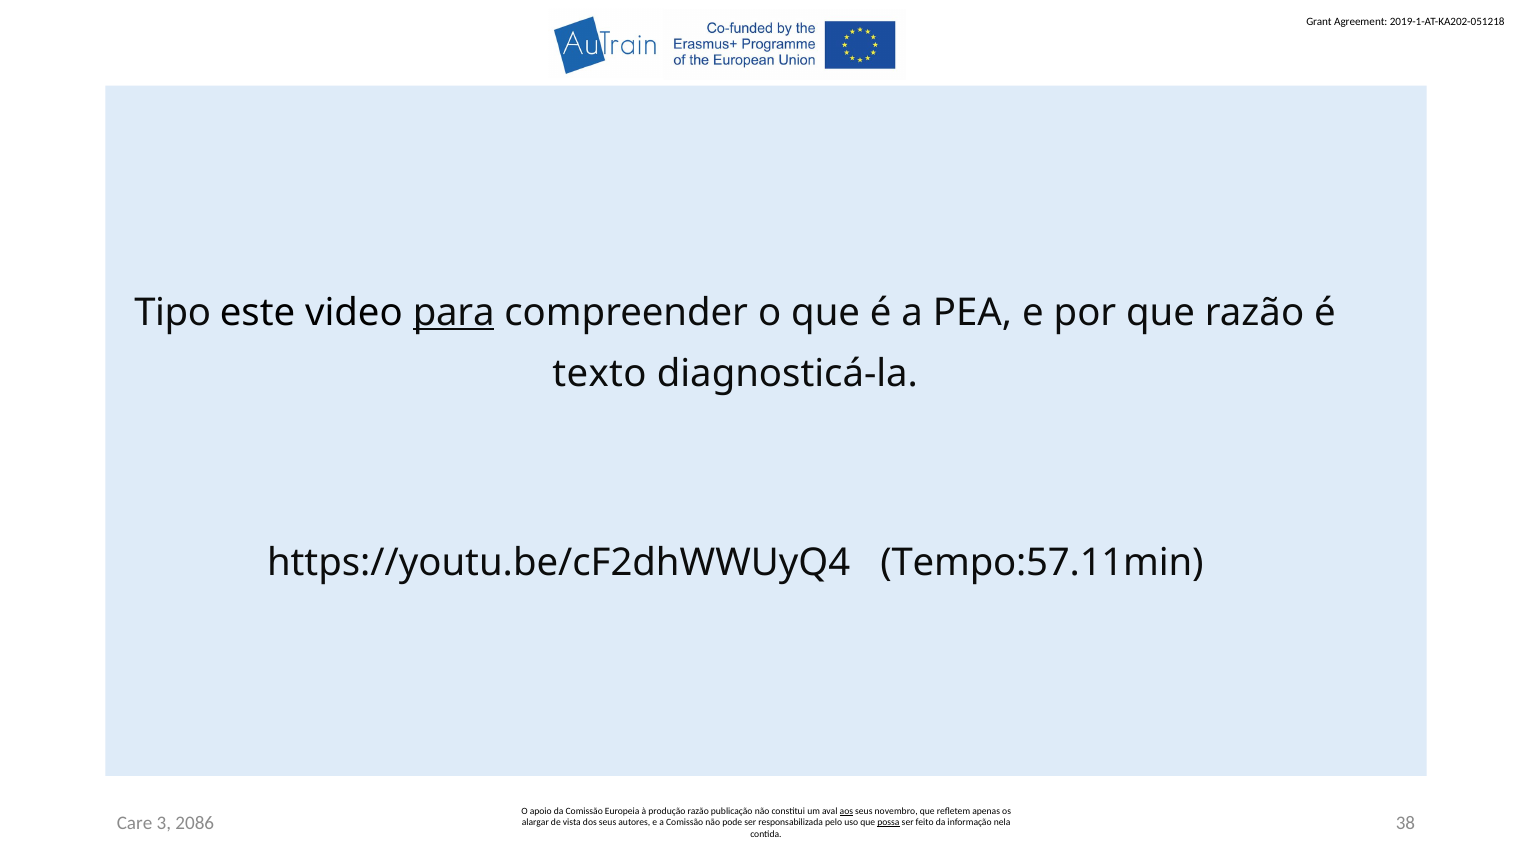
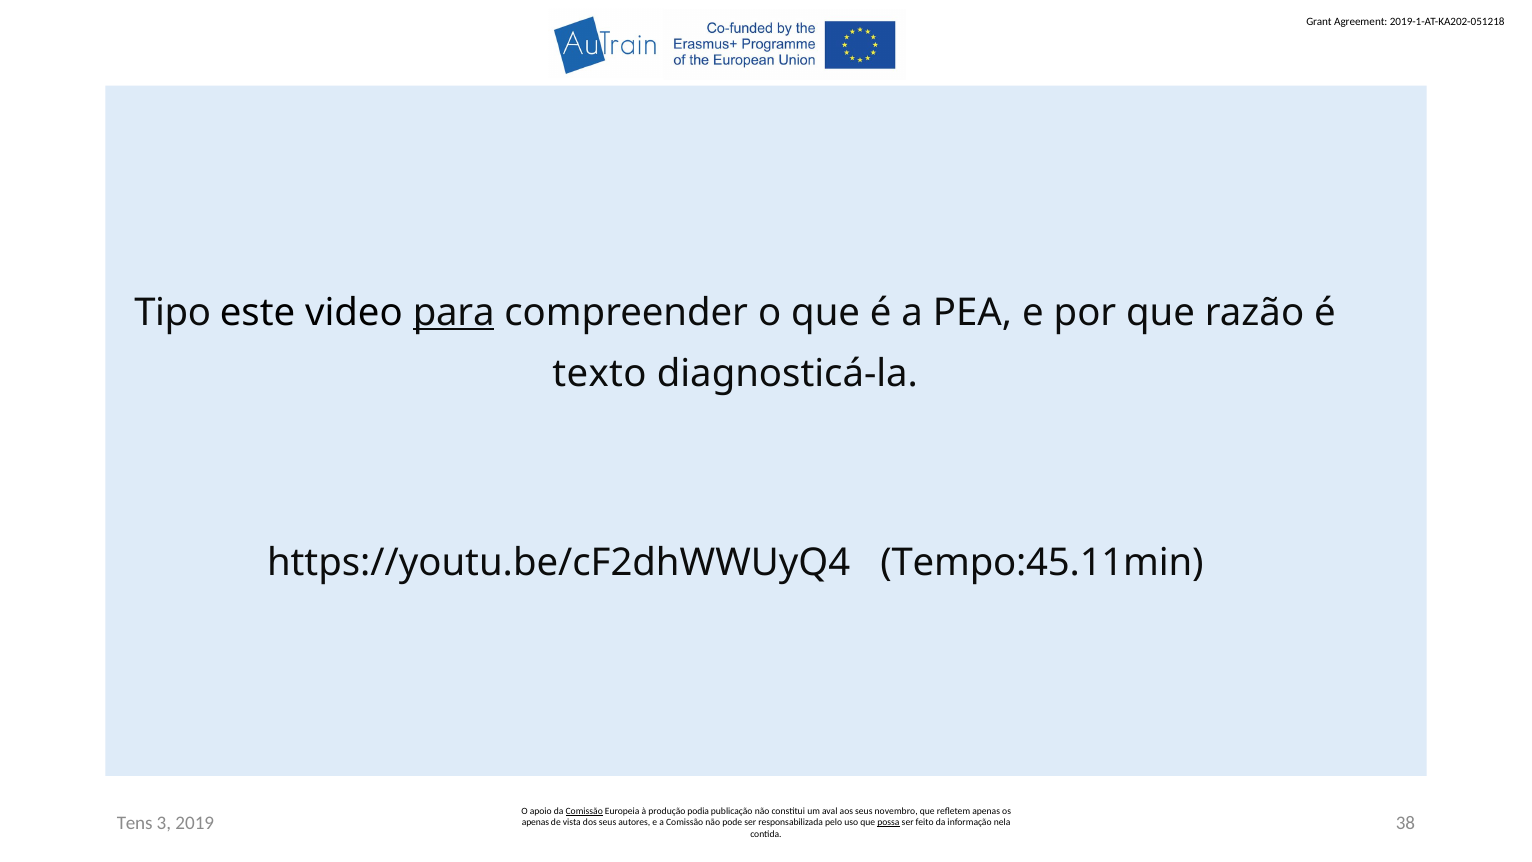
Tempo:57.11min: Tempo:57.11min -> Tempo:45.11min (1042, 563)
Comissão underline: none -> present (584, 811)
produção razão: razão -> podia (698, 811)
aos underline: present -> none (846, 811)
Care: Care -> Tens (135, 823)
2086: 2086 -> 2019 (195, 823)
alargar: alargar -> apenas (535, 822)
